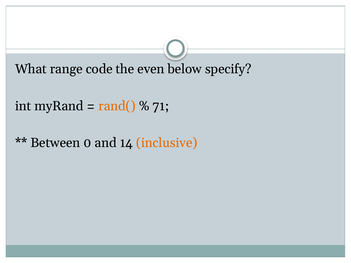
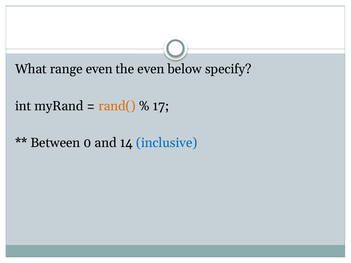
range code: code -> even (99, 69)
71: 71 -> 17 (161, 106)
inclusive colour: orange -> blue (167, 143)
